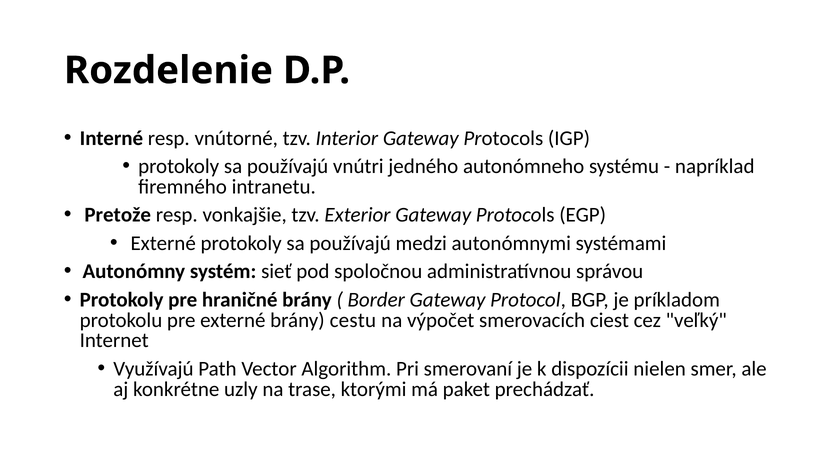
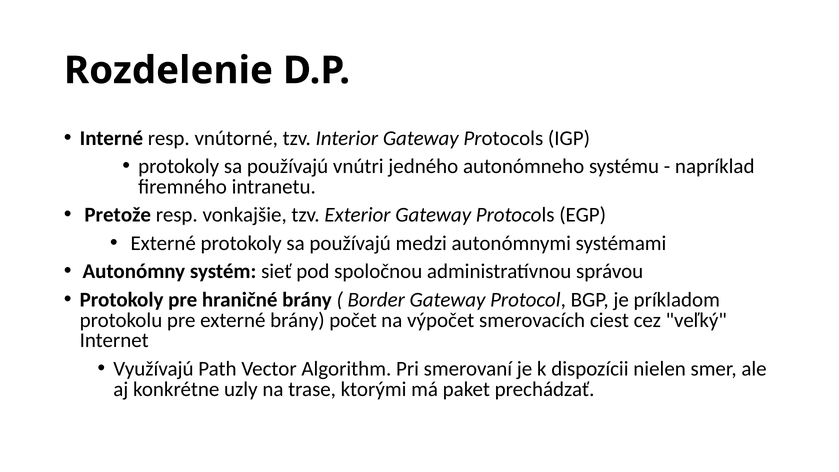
cestu: cestu -> počet (353, 320)
